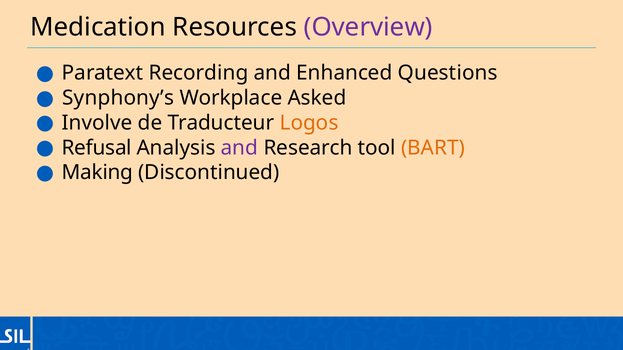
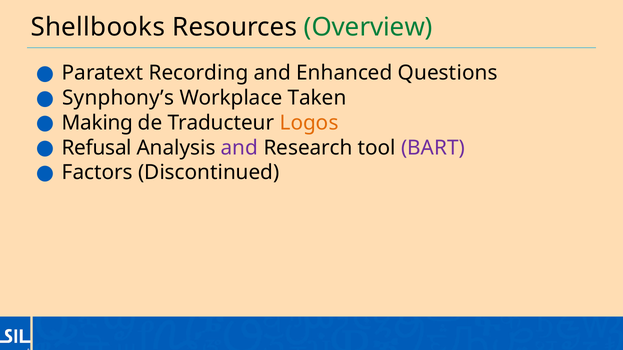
Medication: Medication -> Shellbooks (98, 27)
Overview colour: purple -> green (368, 27)
Asked: Asked -> Taken (317, 98)
Involve: Involve -> Making (97, 123)
BART colour: orange -> purple (433, 148)
Making: Making -> Factors (97, 173)
